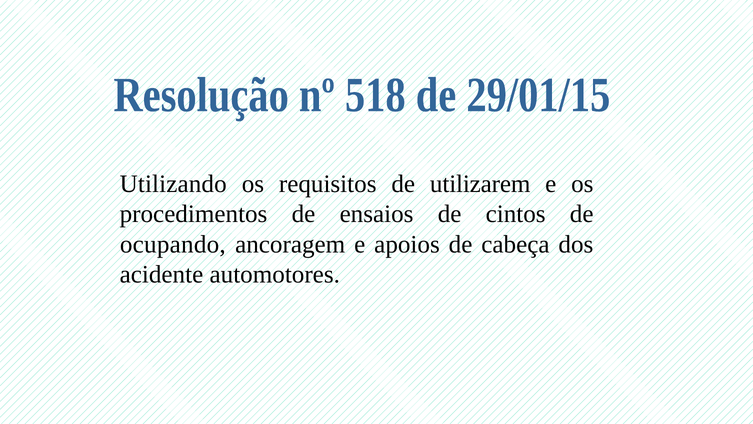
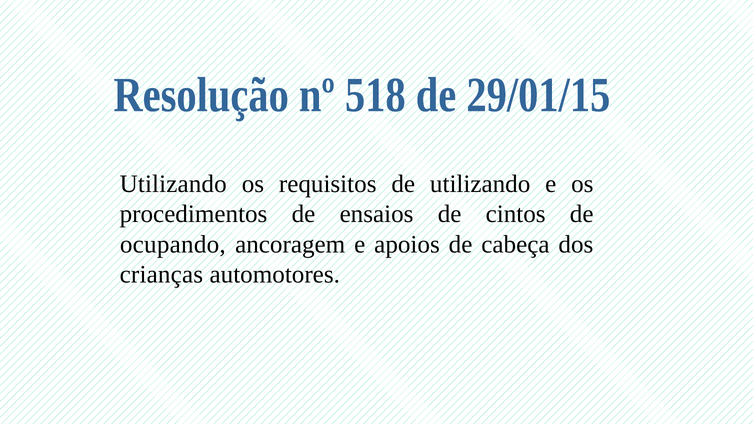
de utilizarem: utilizarem -> utilizando (480, 184)
acidente: acidente -> crianças (161, 274)
